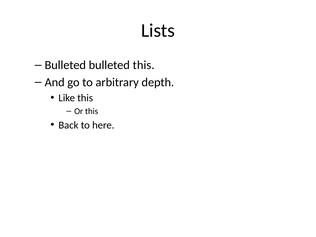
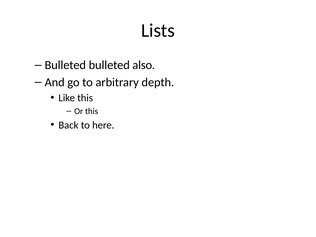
bulleted this: this -> also (144, 65)
